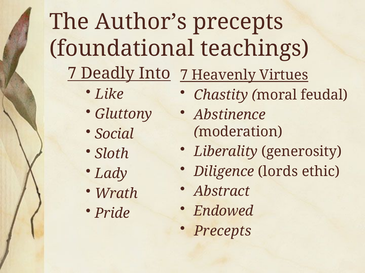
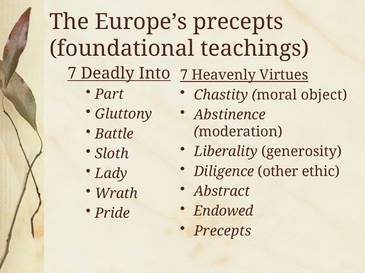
Author’s: Author’s -> Europe’s (141, 22)
Like: Like -> Part (109, 94)
feudal: feudal -> object (324, 95)
Social: Social -> Battle (114, 134)
lords: lords -> other (278, 172)
